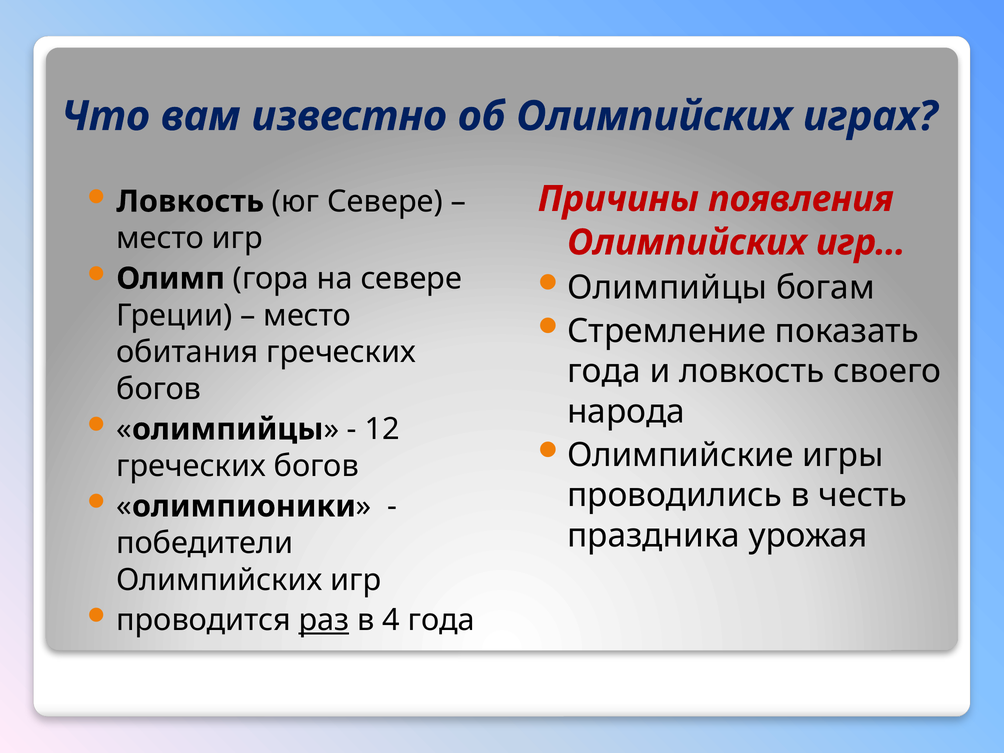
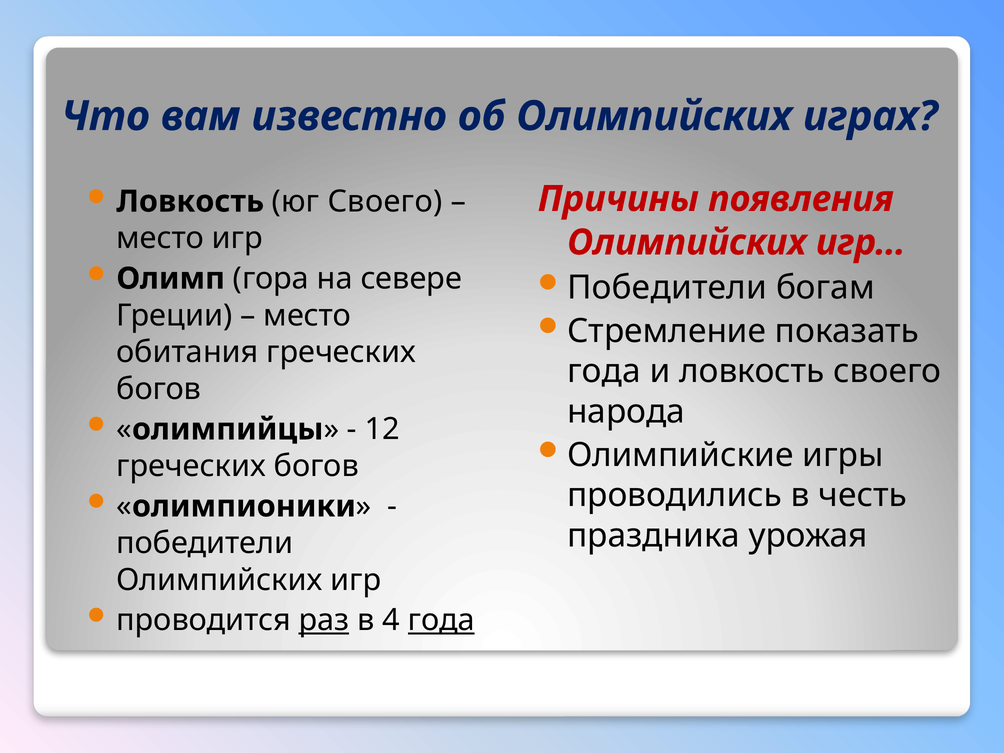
юг Севере: Севере -> Своего (385, 202)
Олимпийцы: Олимпийцы -> Победители (667, 288)
года underline: none -> present (441, 620)
